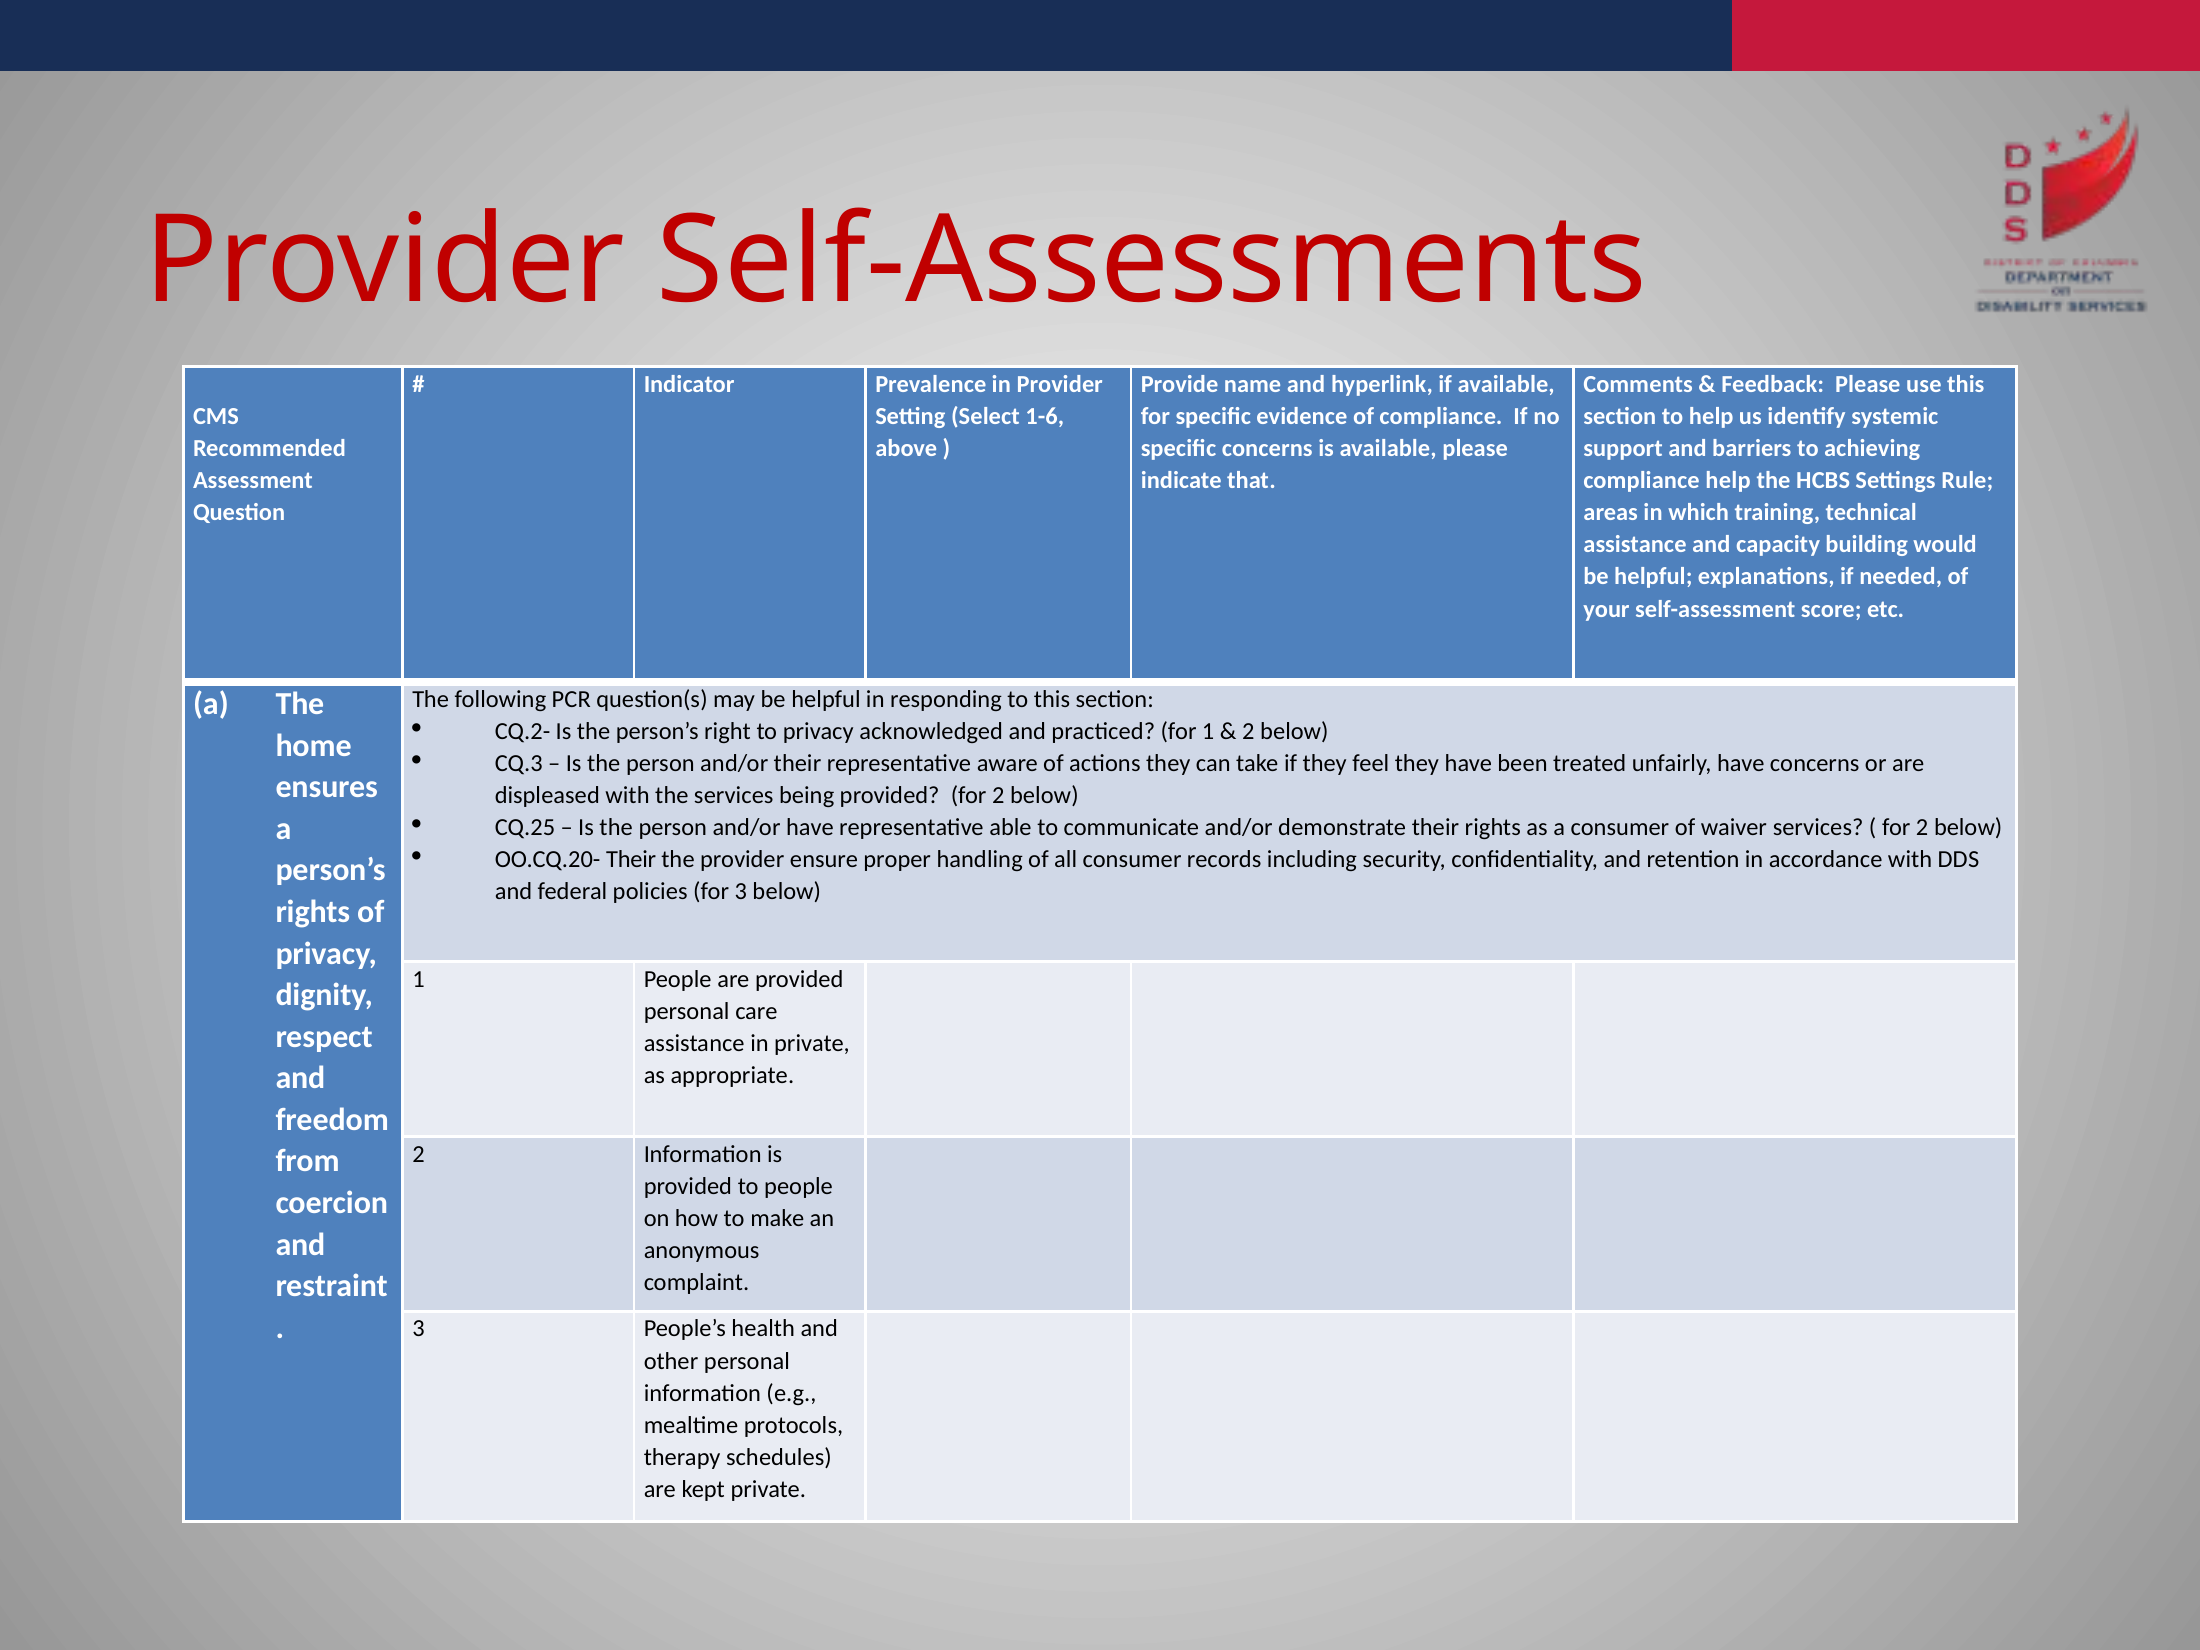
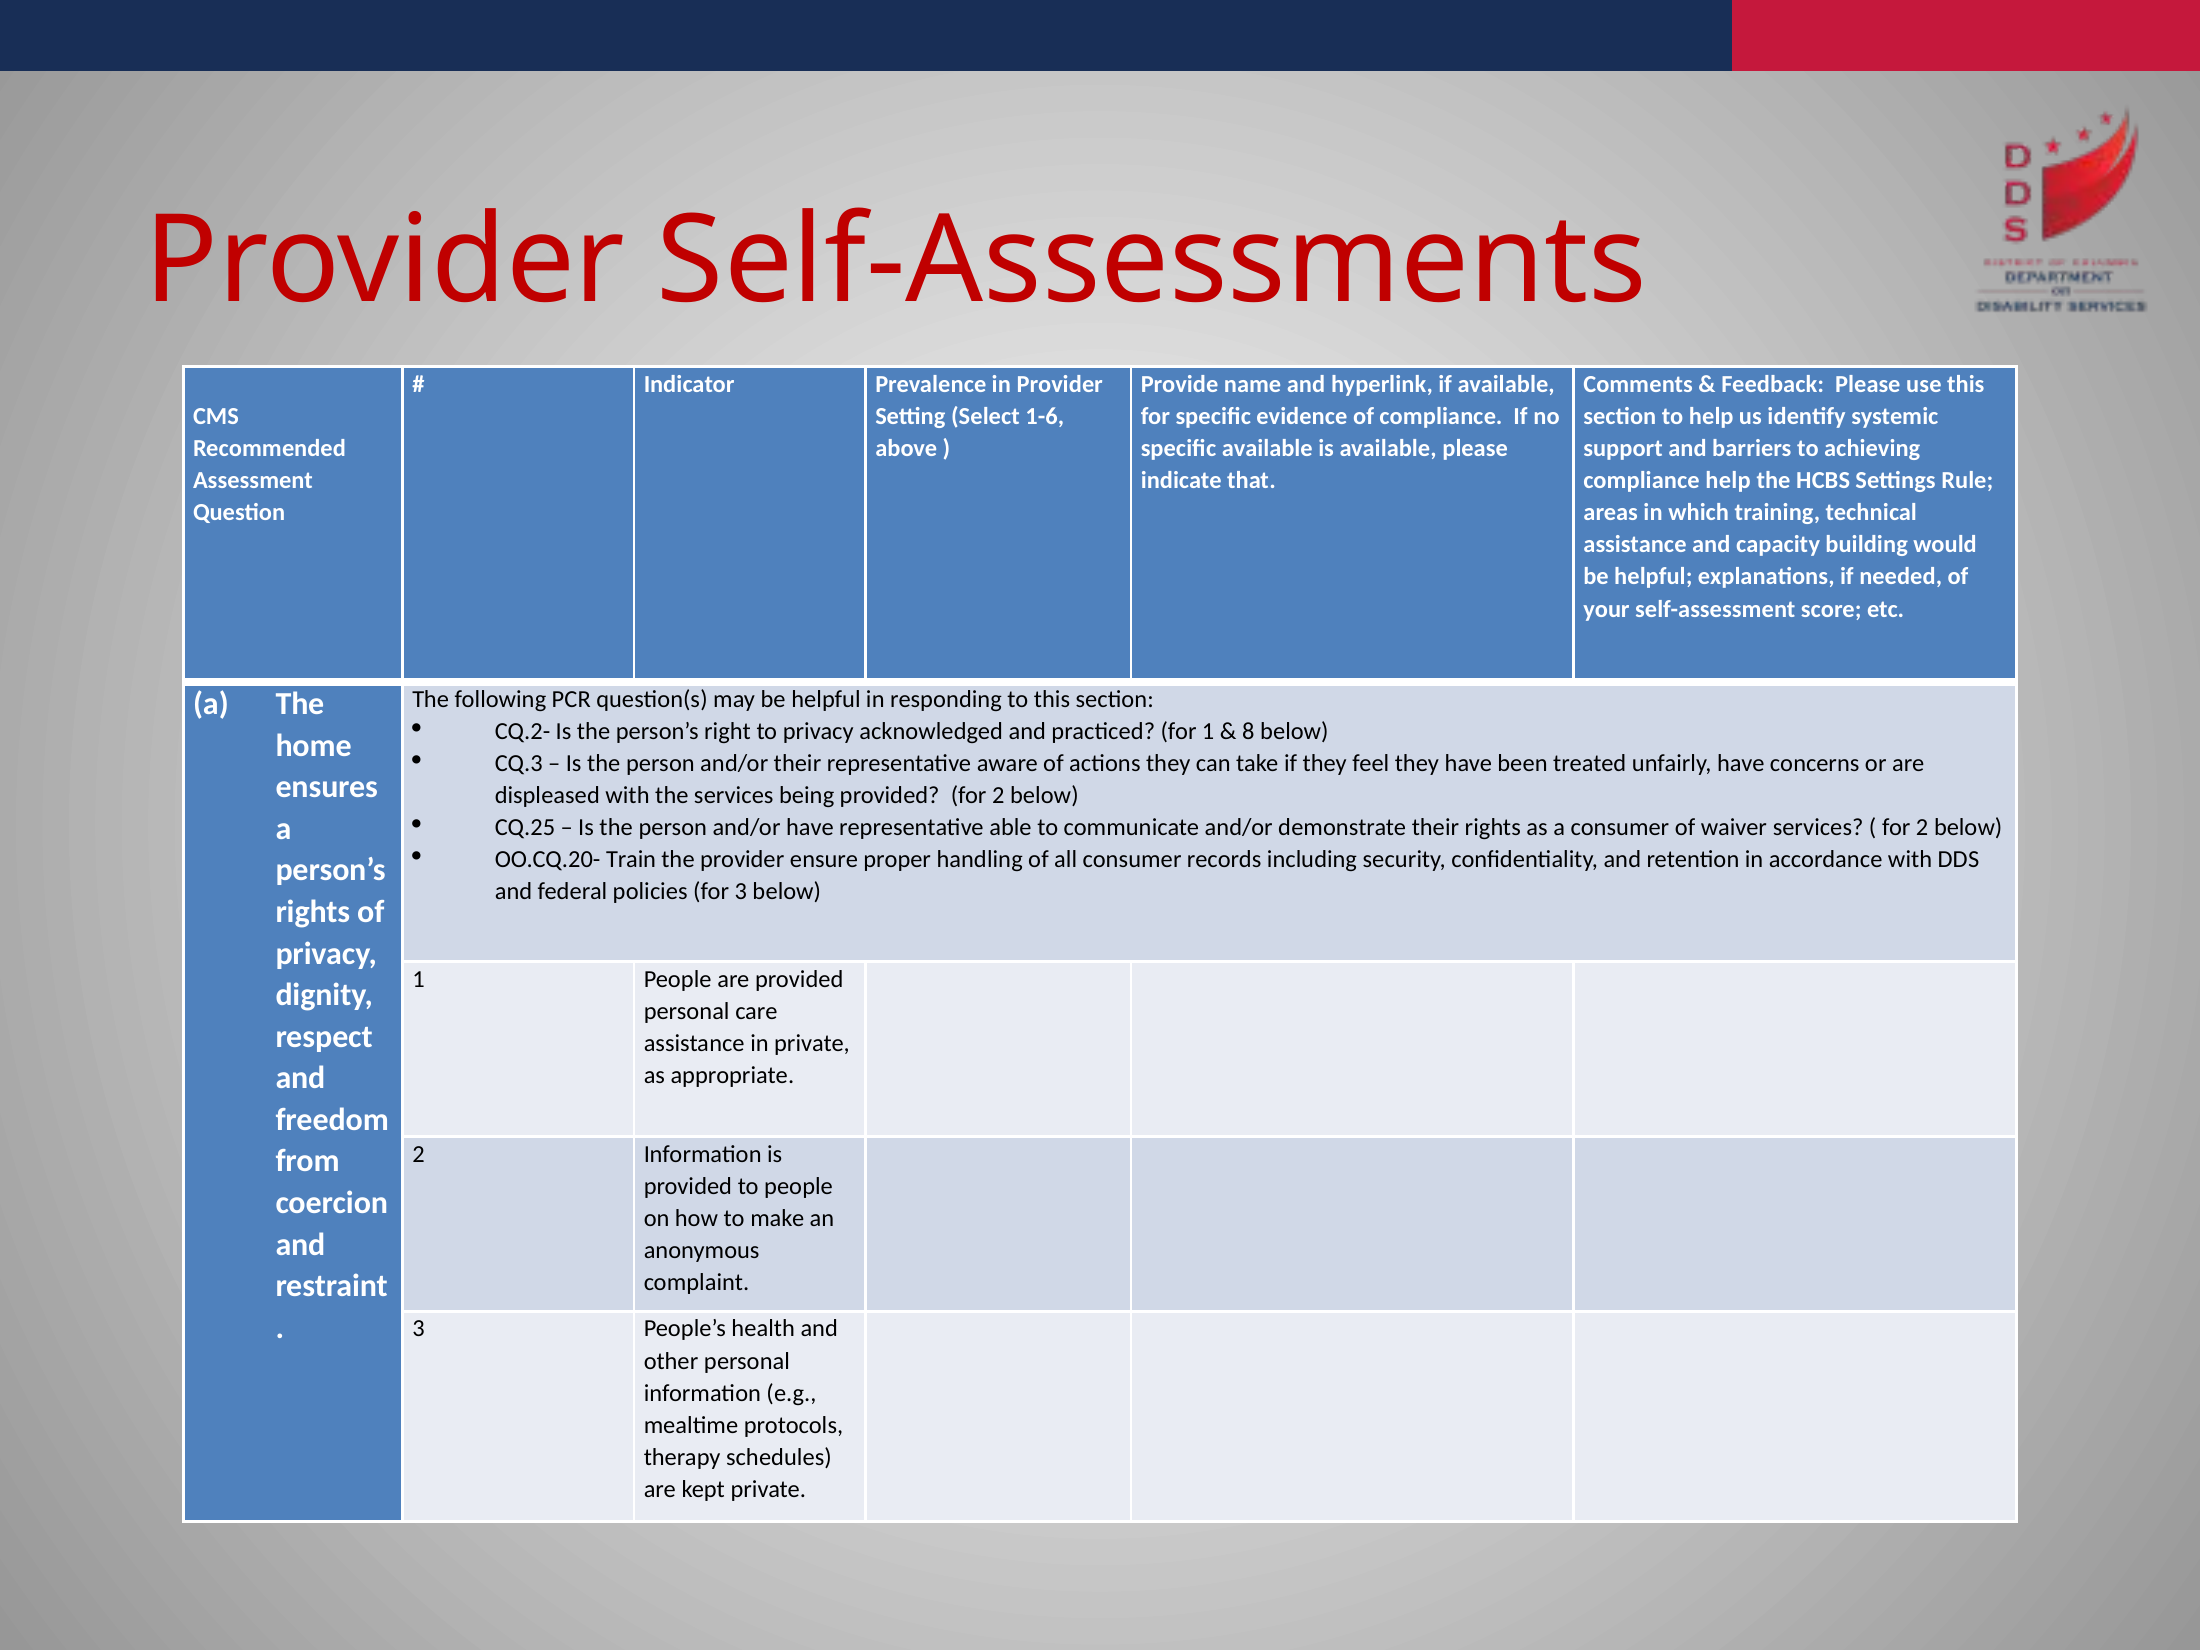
specific concerns: concerns -> available (1267, 448)
2: 2 -> 8 (1248, 731)
OO.CQ.20- Their: Their -> Train (631, 860)
